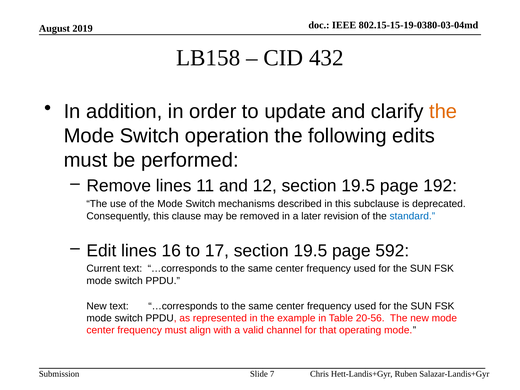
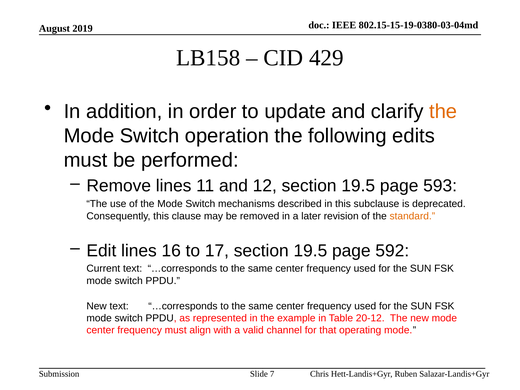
432: 432 -> 429 (326, 58)
192: 192 -> 593 (440, 186)
standard colour: blue -> orange (412, 216)
20-56: 20-56 -> 20-12 (370, 318)
